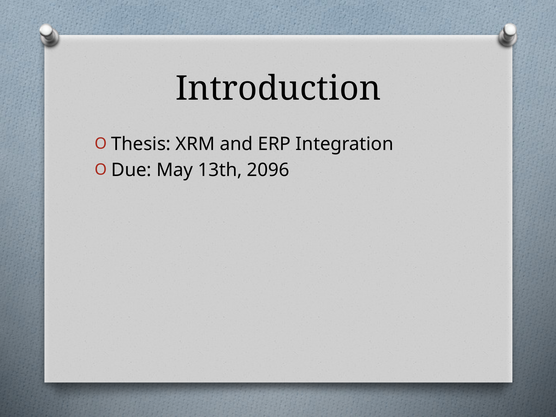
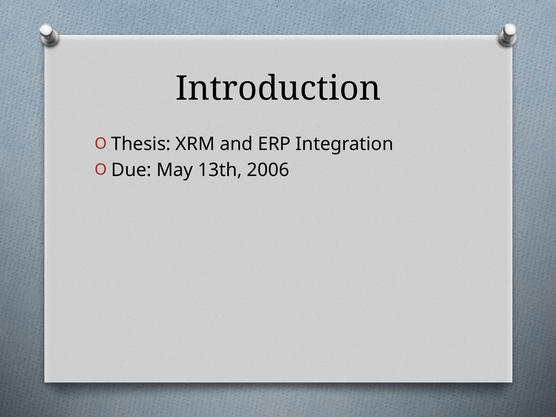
2096: 2096 -> 2006 (268, 170)
